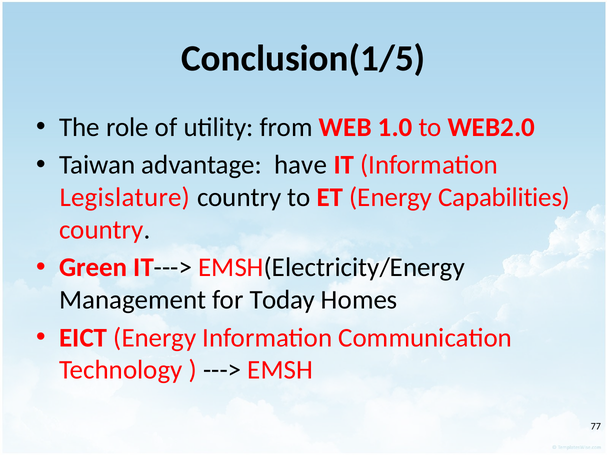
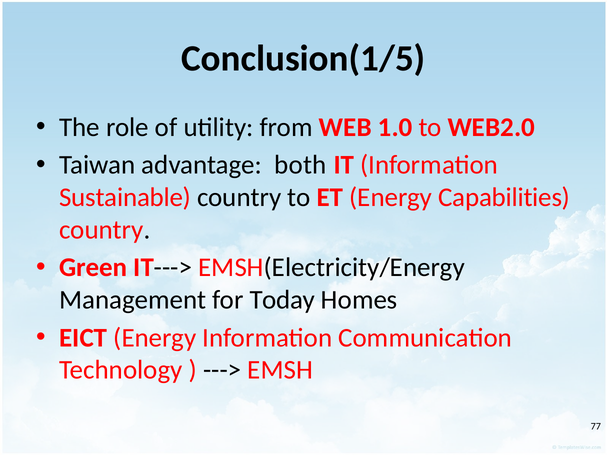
have: have -> both (300, 165)
Legislature: Legislature -> Sustainable (125, 198)
